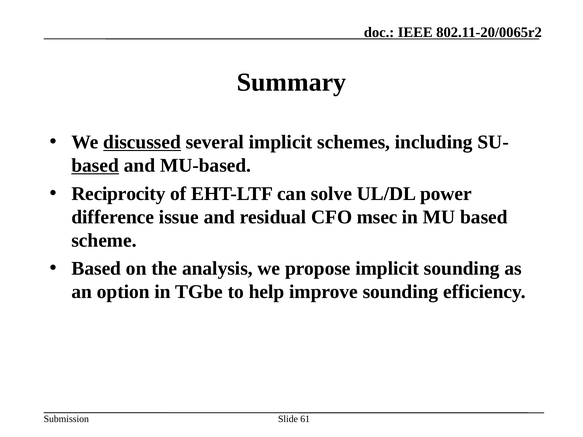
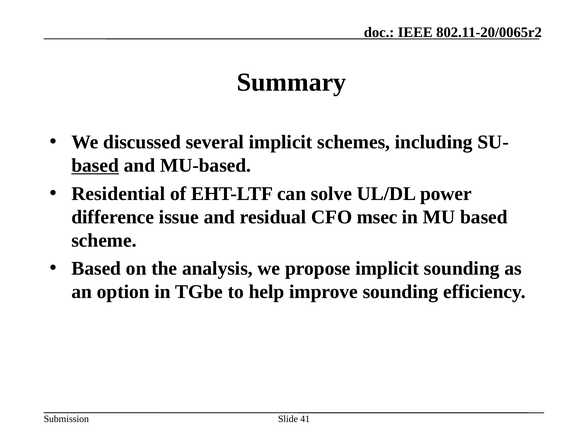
discussed underline: present -> none (142, 142)
Reciprocity: Reciprocity -> Residential (118, 194)
61: 61 -> 41 (305, 419)
